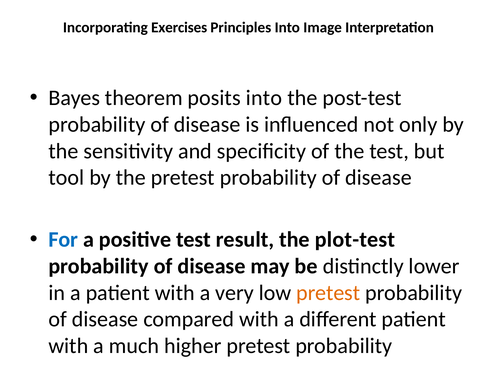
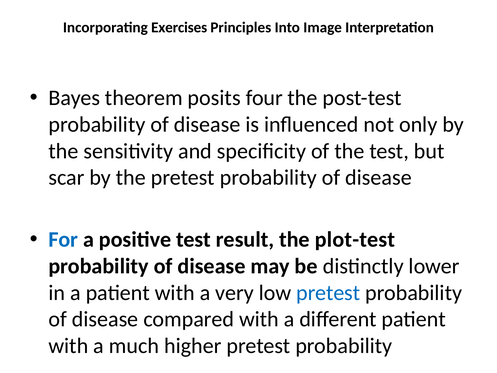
posits into: into -> four (264, 98)
tool: tool -> scar (66, 178)
pretest colour: orange -> blue (328, 293)
